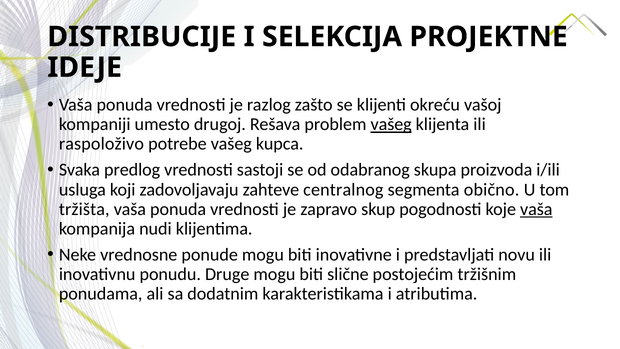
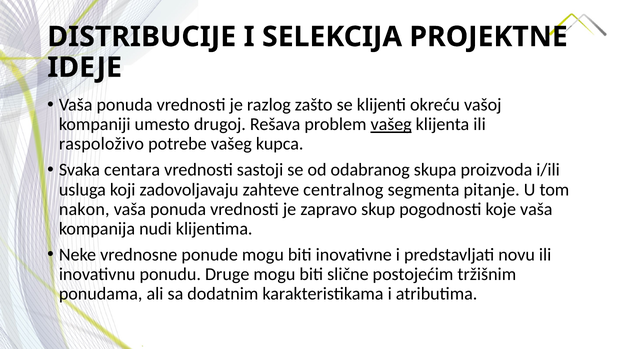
predlog: predlog -> centara (132, 170)
obično: obično -> pitanje (492, 189)
tržišta: tržišta -> nakon (84, 209)
vaša underline: present -> none (536, 209)
